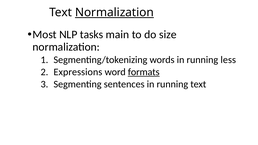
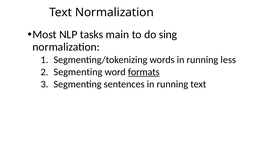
Normalization underline: present -> none (114, 12)
size: size -> sing (168, 34)
Expressions: Expressions -> Segmenting (78, 72)
